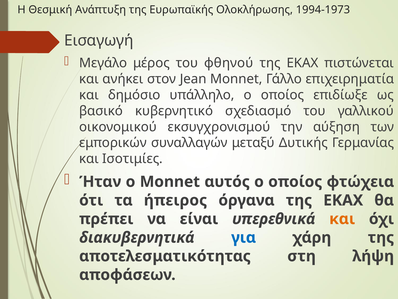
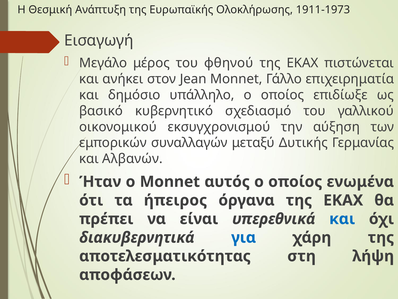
1994-1973: 1994-1973 -> 1911-1973 (323, 10)
Ισοτιμίες: Ισοτιμίες -> Αλβανών (132, 159)
φτώχεια: φτώχεια -> ενωμένα (360, 181)
και colour: orange -> blue (342, 219)
